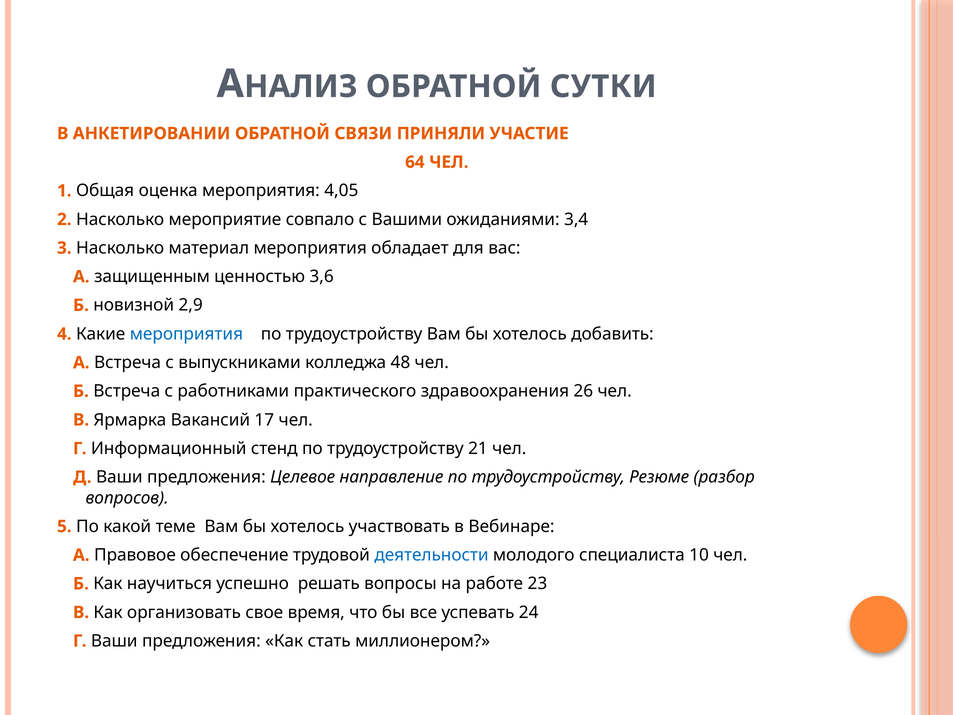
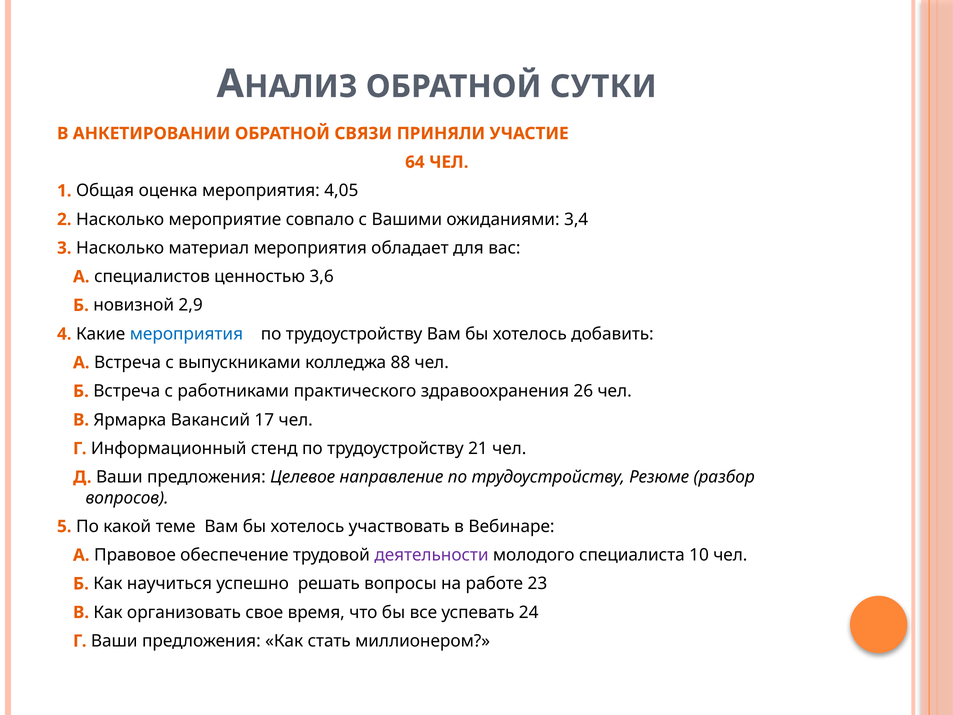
защищенным: защищенным -> специалистов (152, 277)
48: 48 -> 88 (400, 362)
деятельности colour: blue -> purple (432, 555)
